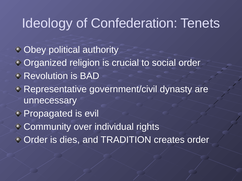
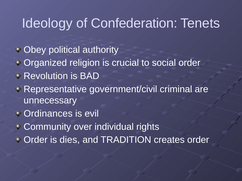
dynasty: dynasty -> criminal (176, 89)
Propagated: Propagated -> Ordinances (48, 114)
